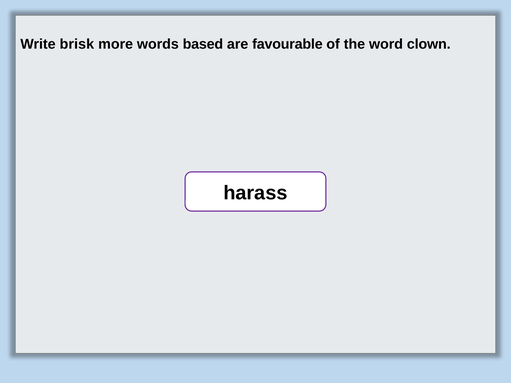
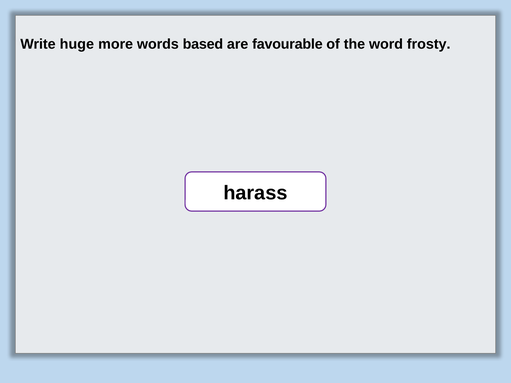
brisk: brisk -> huge (77, 44)
clown: clown -> frosty (429, 44)
